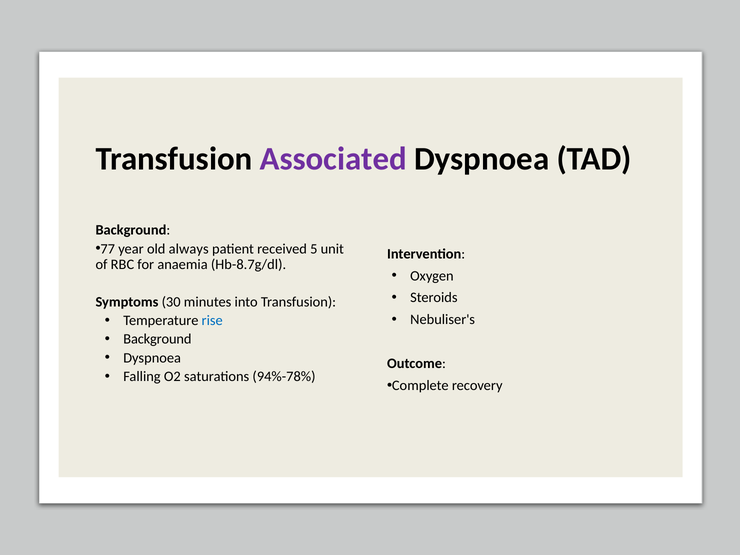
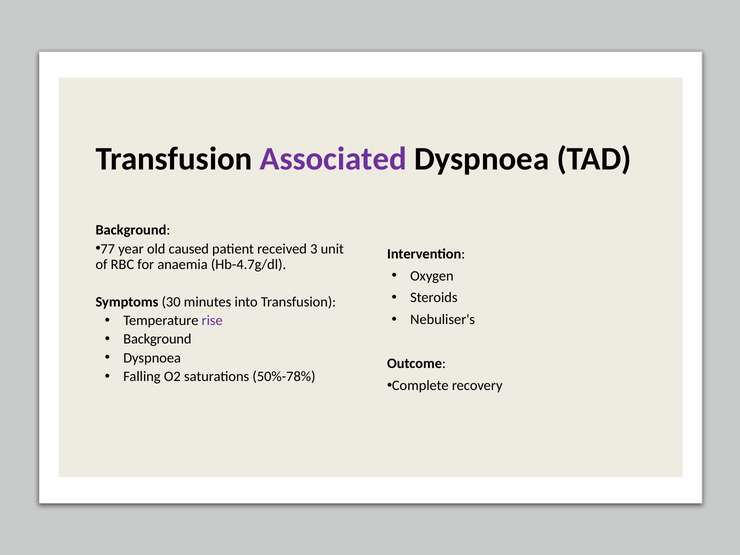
always: always -> caused (189, 249)
5: 5 -> 3 (314, 249)
Hb-8.7g/dl: Hb-8.7g/dl -> Hb-4.7g/dl (249, 265)
rise colour: blue -> purple (212, 321)
94%-78%: 94%-78% -> 50%-78% (284, 376)
